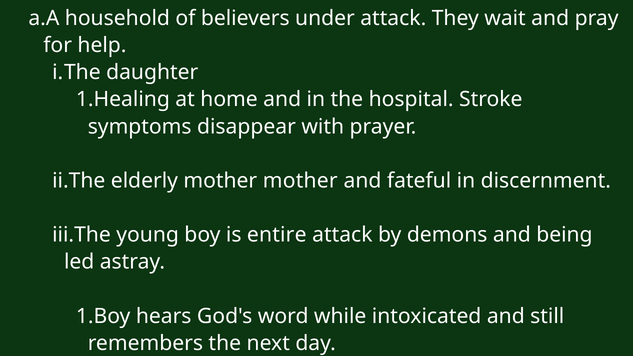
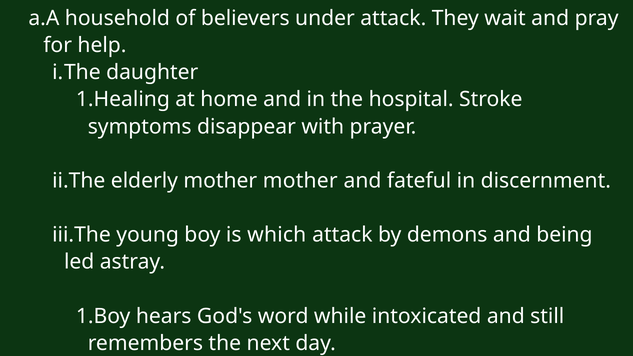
entire: entire -> which (277, 235)
